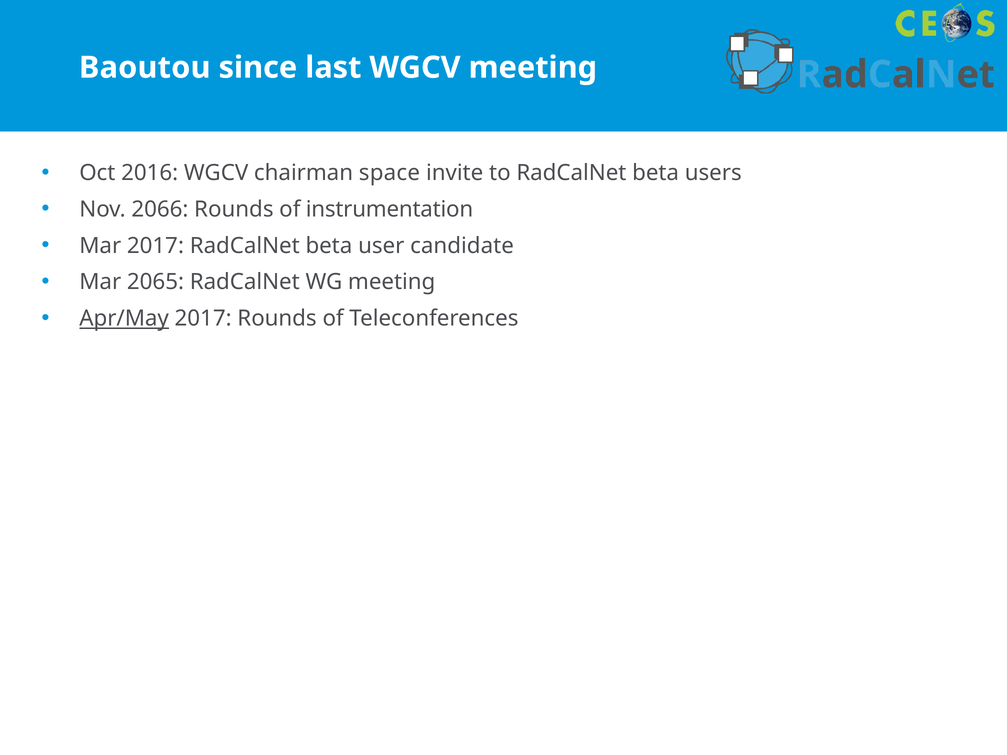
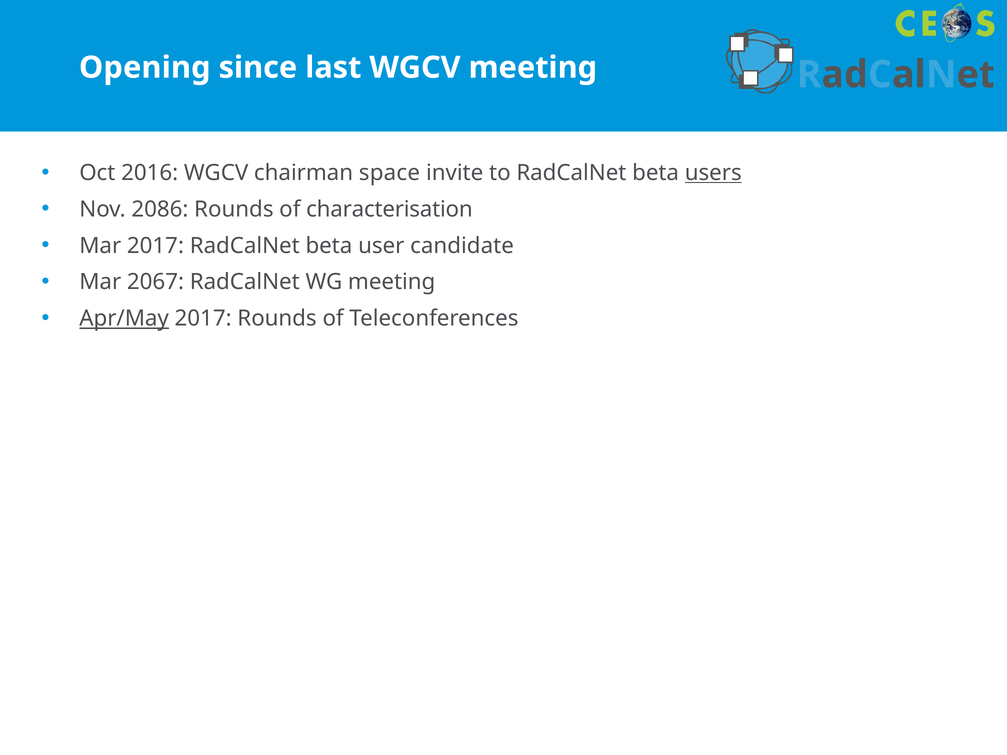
Baoutou: Baoutou -> Opening (145, 68)
users underline: none -> present (713, 173)
2066: 2066 -> 2086 (160, 209)
instrumentation: instrumentation -> characterisation (389, 209)
2065: 2065 -> 2067 (155, 282)
